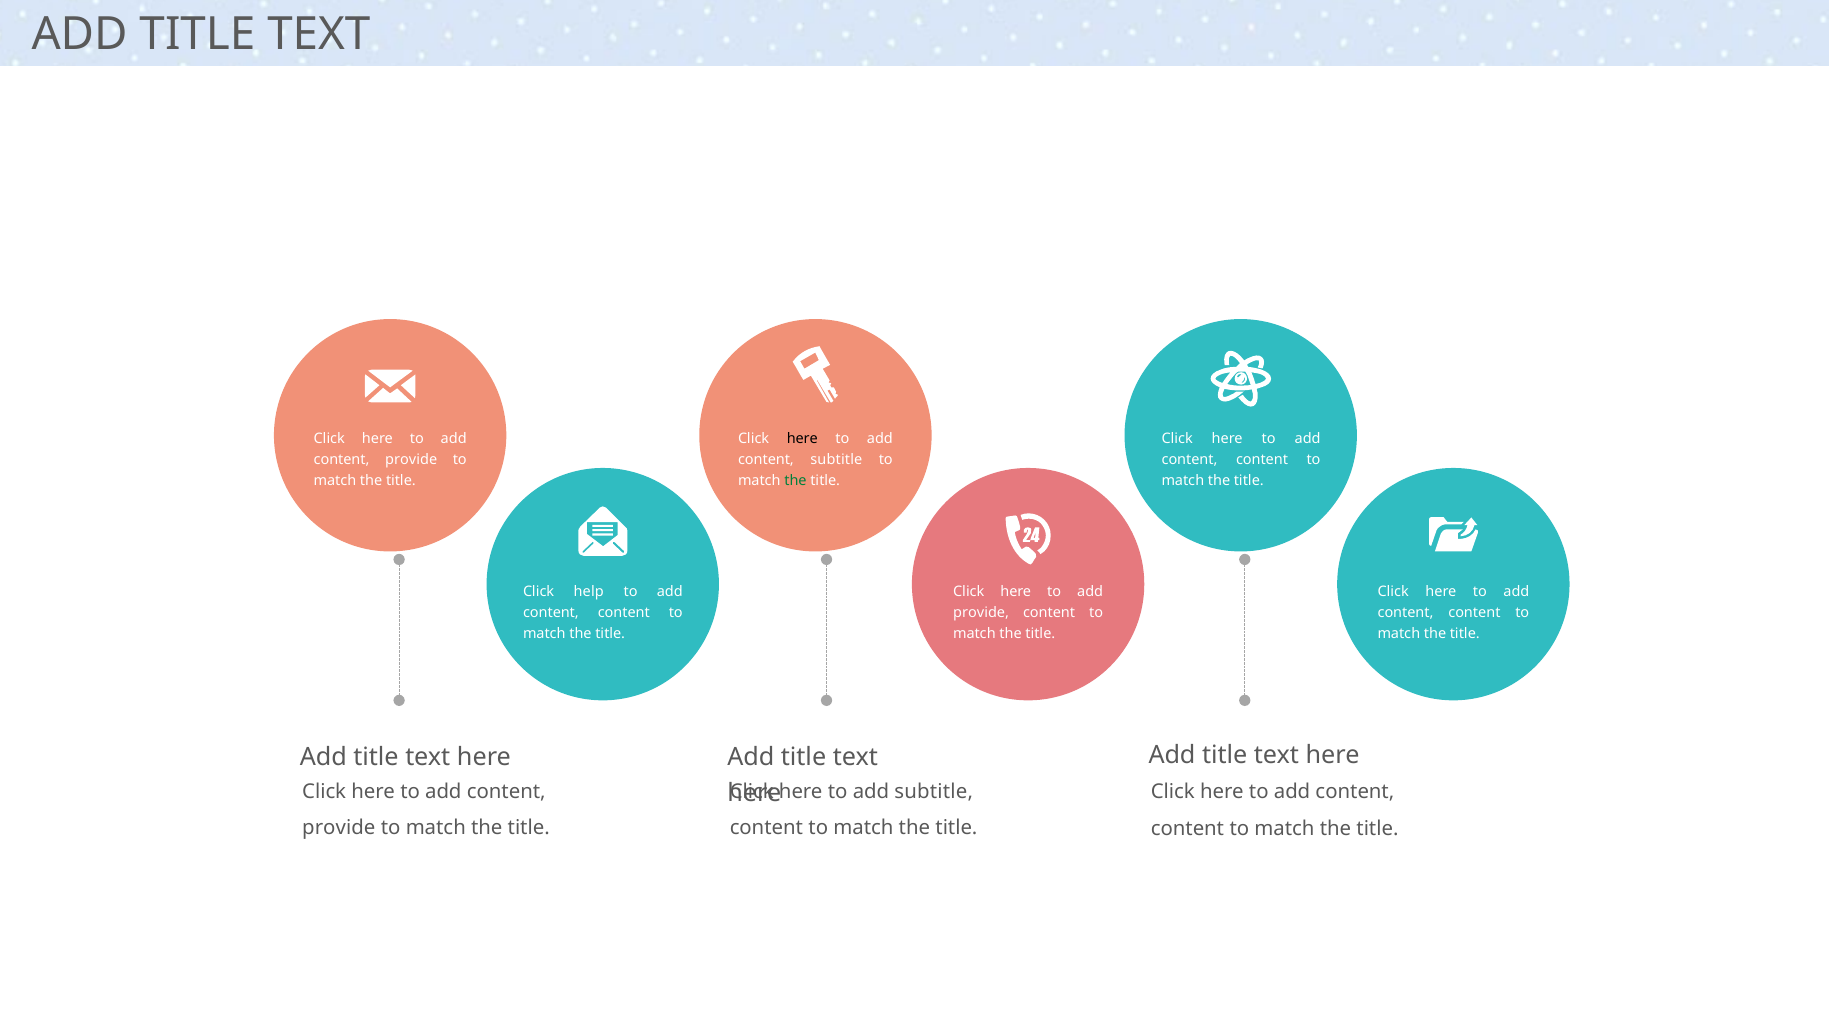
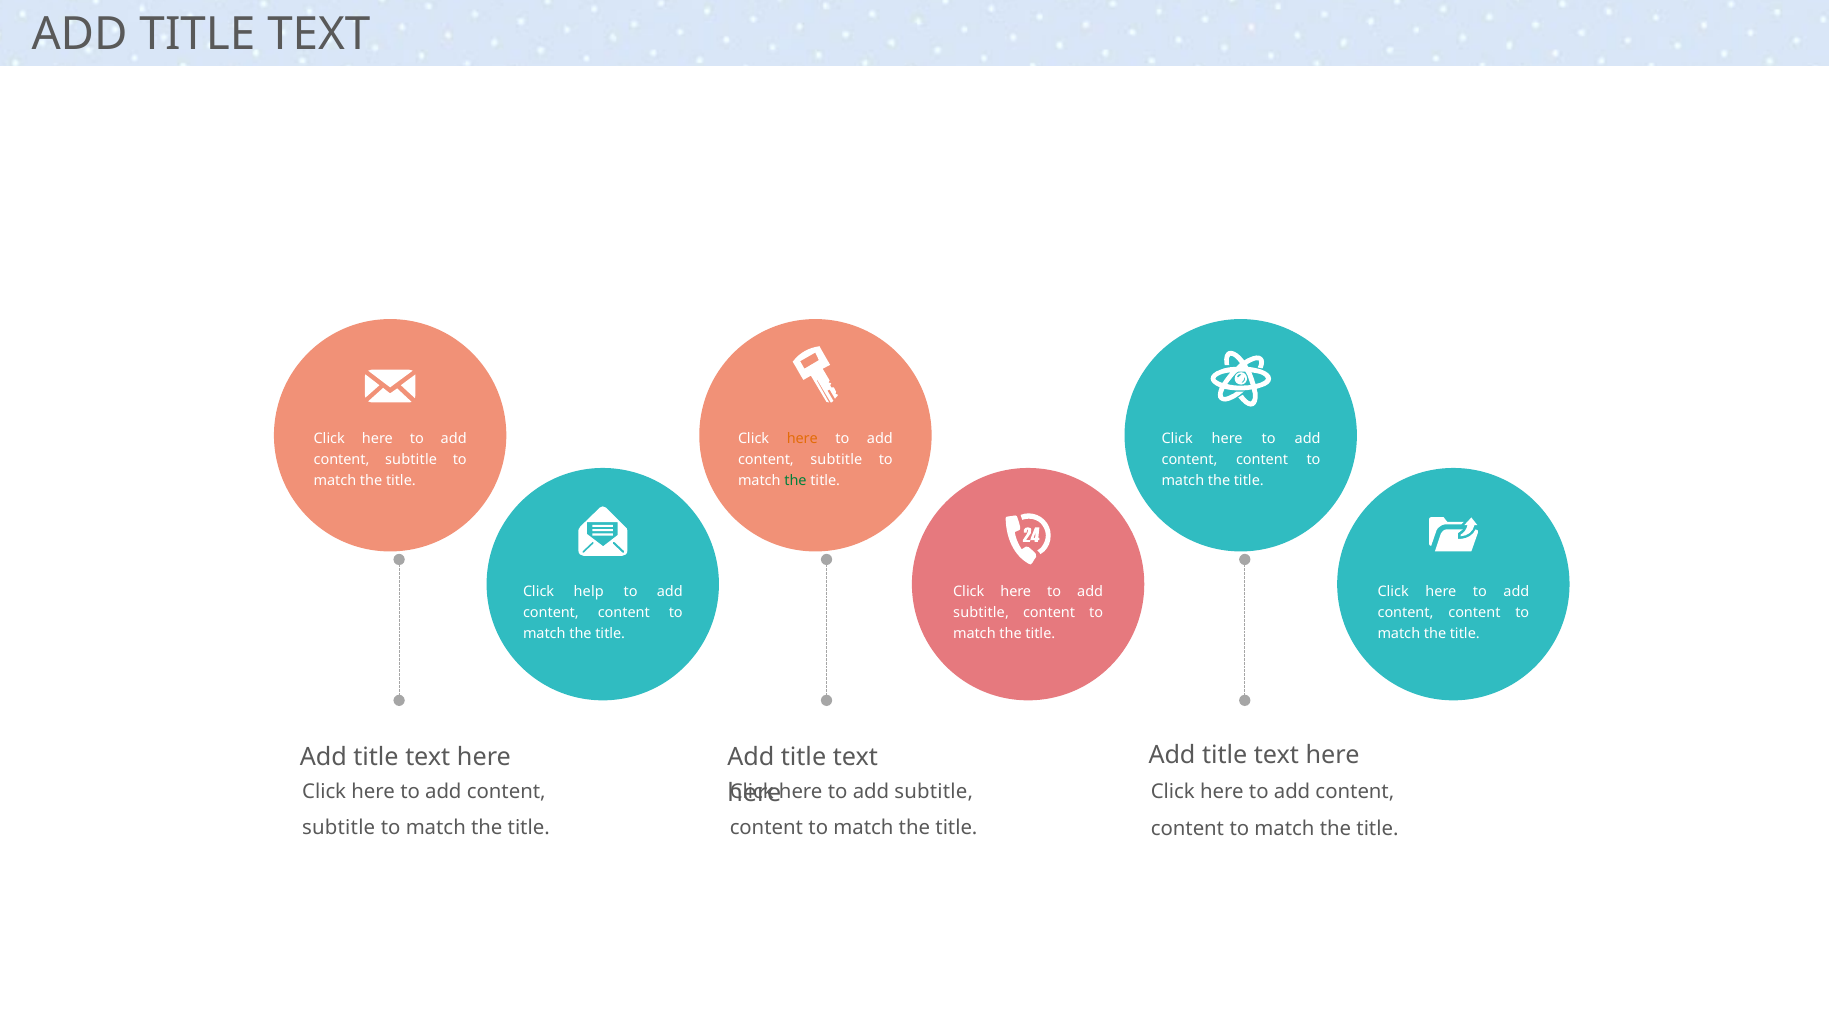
here colour: black -> orange (802, 439)
provide: provide -> subtitle (411, 460)
provide: provide -> subtitle (981, 612)
provide: provide -> subtitle (339, 828)
